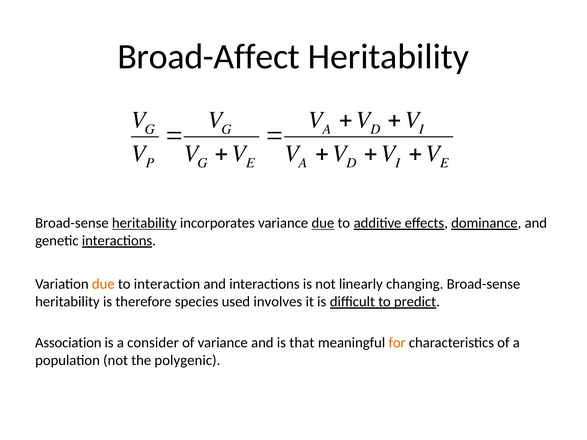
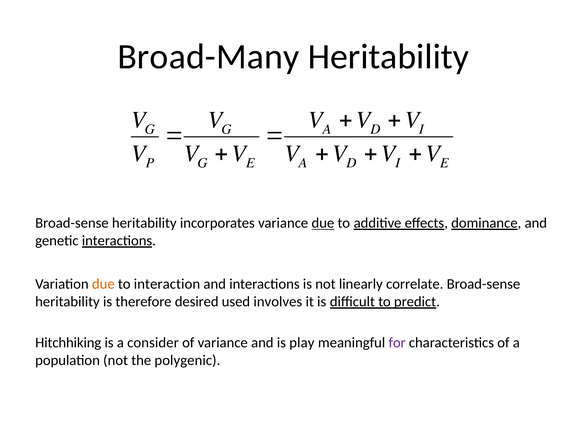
Broad-Affect: Broad-Affect -> Broad-Many (208, 57)
heritability underline: present -> none (144, 223)
changing: changing -> correlate (415, 284)
species: species -> desired (197, 302)
Association: Association -> Hitchhiking (68, 343)
that: that -> play (302, 343)
for colour: orange -> purple (397, 343)
